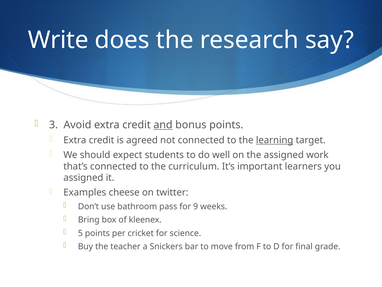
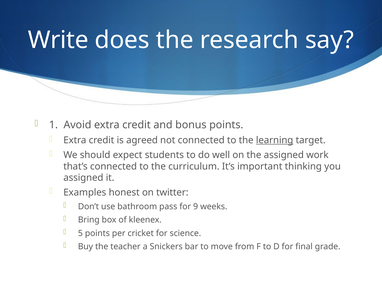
3: 3 -> 1 (54, 125)
and underline: present -> none (163, 125)
learners: learners -> thinking (303, 166)
cheese: cheese -> honest (124, 192)
